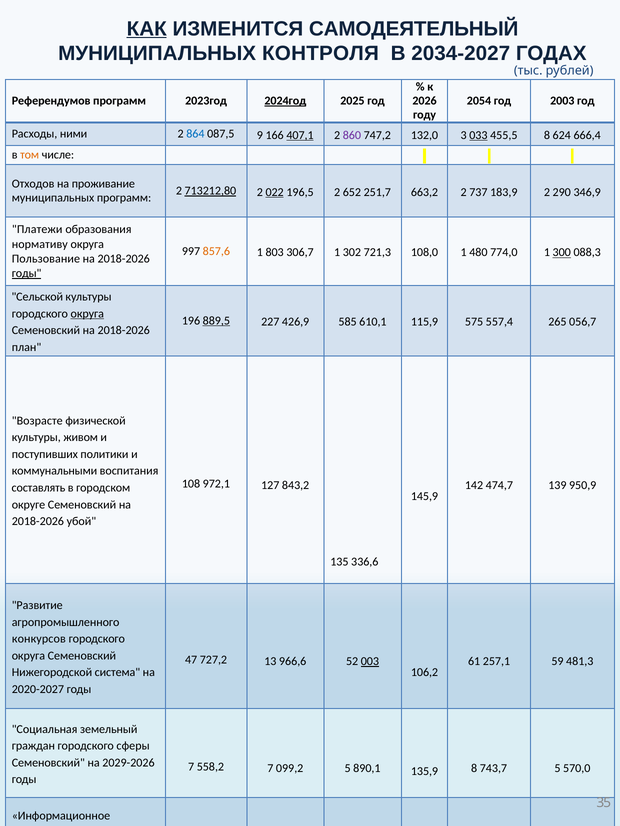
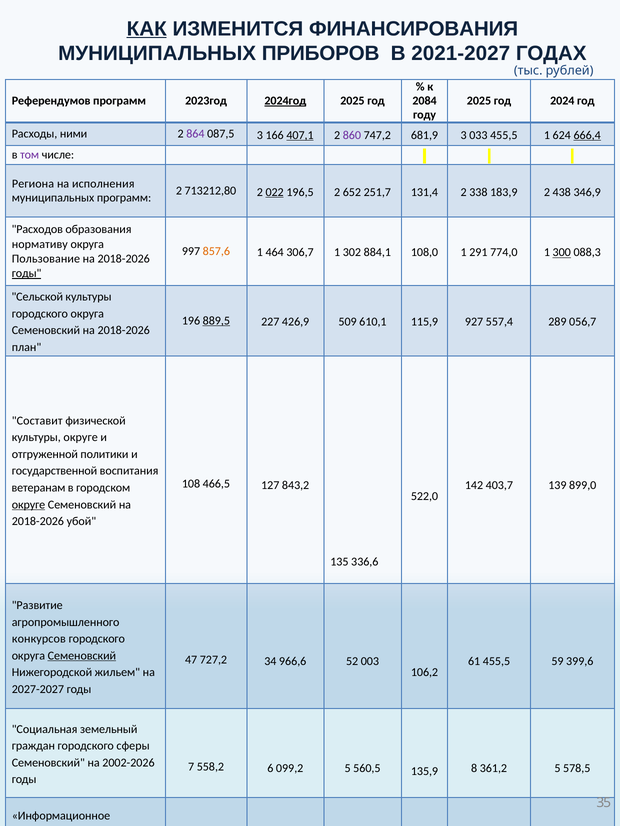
САМОДЕЯТЕЛЬНЫЙ: САМОДЕЯТЕЛЬНЫЙ -> ФИНАНСИРОВАНИЯ (414, 29)
КОНТРОЛЯ: КОНТРОЛЯ -> ПРИБОРОВ (321, 54)
2034-2027: 2034-2027 -> 2021-2027 (461, 54)
2026: 2026 -> 2084 (425, 101)
2054: 2054 -> 2025 (479, 101)
2003: 2003 -> 2024 (562, 101)
864 colour: blue -> purple (195, 134)
087,5 9: 9 -> 3 (260, 135)
132,0: 132,0 -> 681,9 (424, 135)
033 underline: present -> none (478, 135)
455,5 8: 8 -> 1 (547, 135)
666,4 underline: none -> present (587, 135)
том colour: orange -> purple (30, 155)
Отходов: Отходов -> Региона (33, 184)
проживание: проживание -> исполнения (103, 184)
713212,80 underline: present -> none (210, 191)
663,2: 663,2 -> 131,4 (424, 192)
737: 737 -> 338 (478, 192)
290: 290 -> 438 (562, 192)
Платежи: Платежи -> Расходов (37, 230)
803: 803 -> 464 (275, 253)
721,3: 721,3 -> 884,1 (377, 253)
480: 480 -> 291 (478, 253)
округа underline: present -> none (87, 314)
585: 585 -> 509 (348, 322)
575: 575 -> 927 (474, 322)
265: 265 -> 289 (557, 322)
Возрасте: Возрасте -> Составит (37, 421)
культуры живом: живом -> округе (81, 438)
поступивших: поступивших -> отгруженной (45, 455)
коммунальными: коммунальными -> государственной (54, 471)
972,1: 972,1 -> 466,5 (216, 484)
474,7: 474,7 -> 403,7 (499, 486)
950,9: 950,9 -> 899,0 (583, 486)
составлять: составлять -> ветеранам (38, 488)
145,9: 145,9 -> 522,0 (424, 497)
округе underline: none -> present (28, 505)
Семеновский underline: none -> present (82, 656)
13: 13 -> 34 (270, 662)
003 underline: present -> none (370, 662)
61 257,1: 257,1 -> 455,5 (496, 662)
481,3: 481,3 -> 399,6 (580, 662)
система: система -> жильем (117, 673)
2020-2027: 2020-2027 -> 2027-2027 (38, 690)
2029-2026: 2029-2026 -> 2002-2026 (128, 763)
558,2 7: 7 -> 6 (270, 769)
890,1: 890,1 -> 560,5 (367, 769)
743,7: 743,7 -> 361,2 (493, 769)
570,0: 570,0 -> 578,5 (577, 769)
